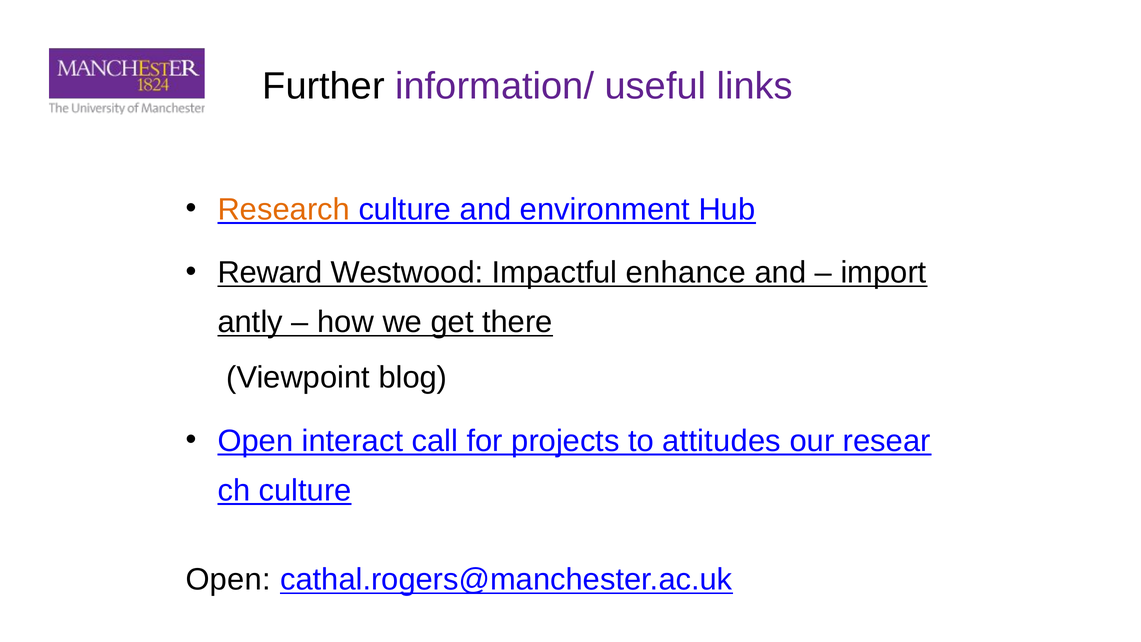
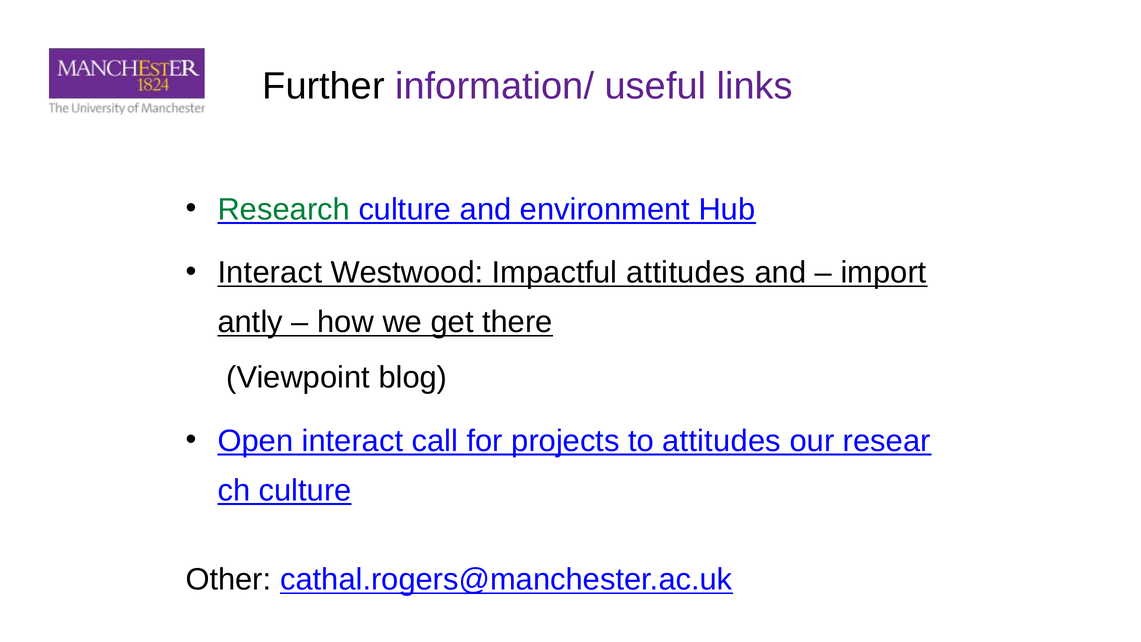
Research colour: orange -> green (284, 209)
Reward: Reward -> Interact (270, 273)
Impactful enhance: enhance -> attitudes (686, 273)
Open: Open -> Other (228, 580)
